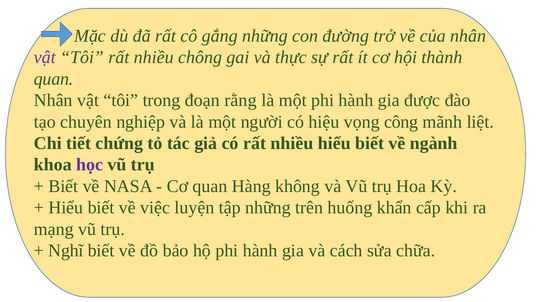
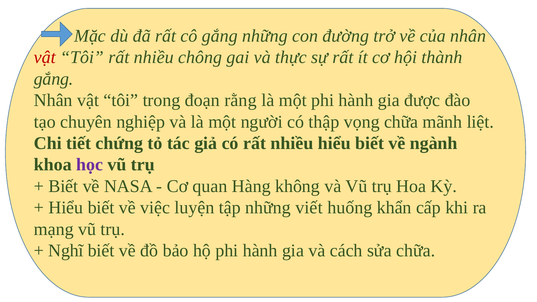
vật colour: purple -> red (45, 57)
quan: quan -> gắng (54, 79)
hiệu: hiệu -> thập (324, 122)
vọng công: công -> chữa (401, 122)
trên: trên -> viết (309, 208)
